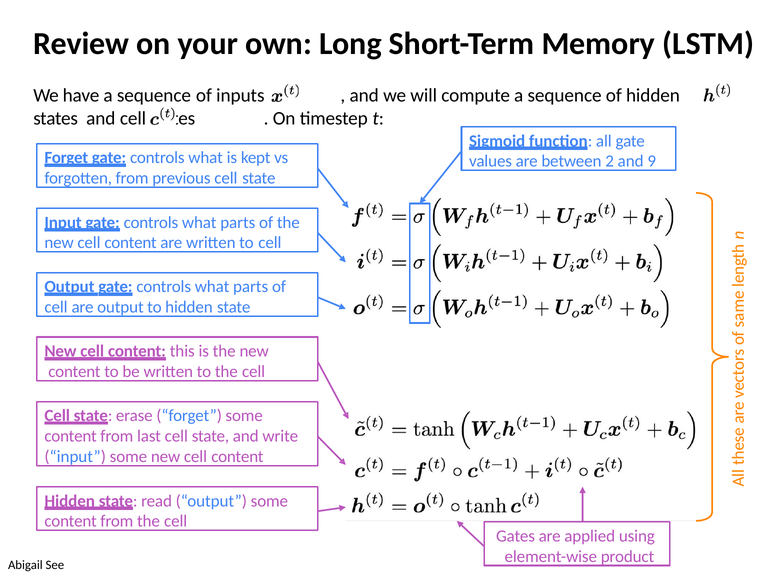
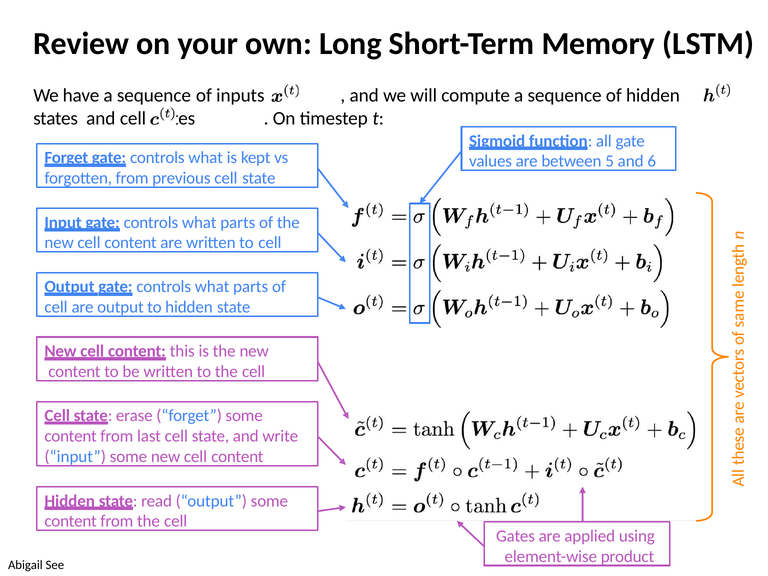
2: 2 -> 5 (610, 161)
9: 9 -> 6 (652, 161)
